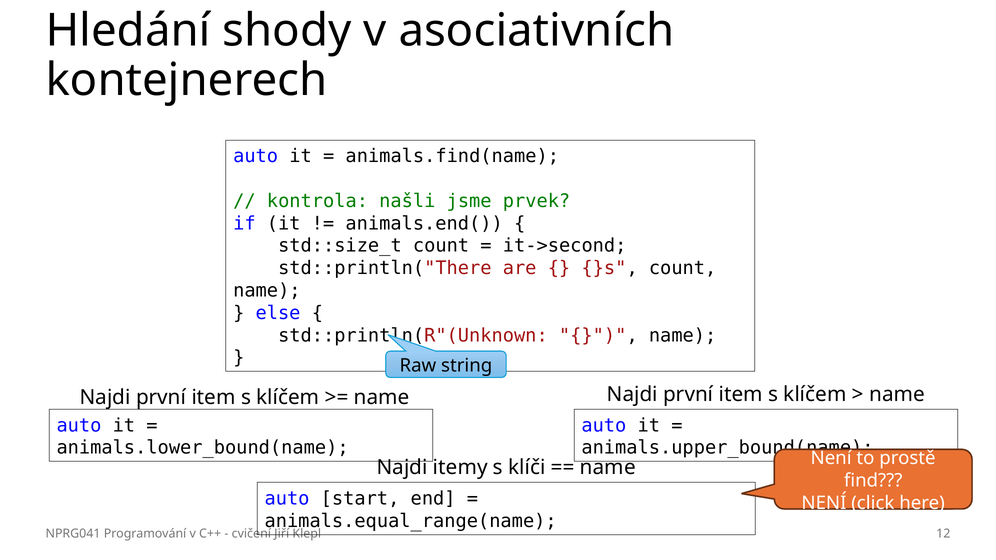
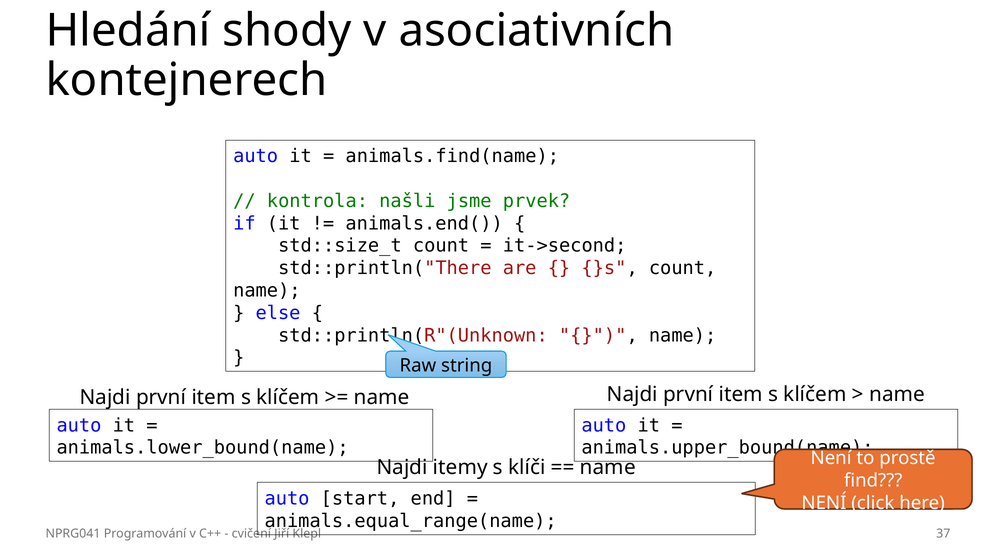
12: 12 -> 37 (943, 534)
